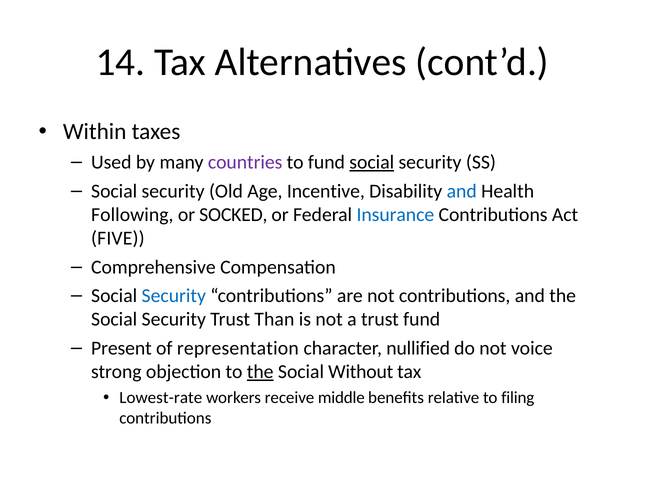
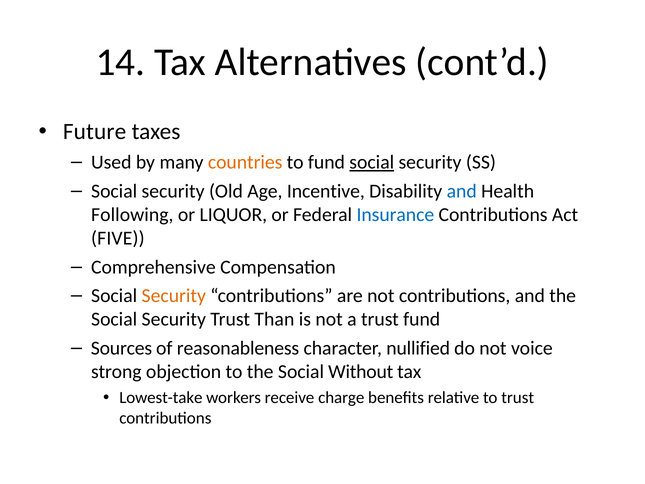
Within: Within -> Future (95, 132)
countries colour: purple -> orange (245, 162)
SOCKED: SOCKED -> LIQUOR (233, 215)
Security colour: blue -> orange (174, 296)
Present: Present -> Sources (121, 348)
representation: representation -> reasonableness (238, 348)
the underline: present -> none (260, 372)
Lowest-rate: Lowest-rate -> Lowest-take (161, 398)
middle: middle -> charge (341, 398)
to filing: filing -> trust (518, 398)
